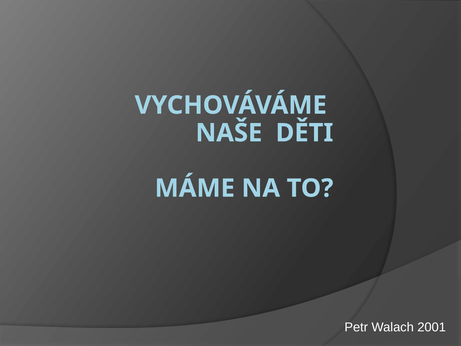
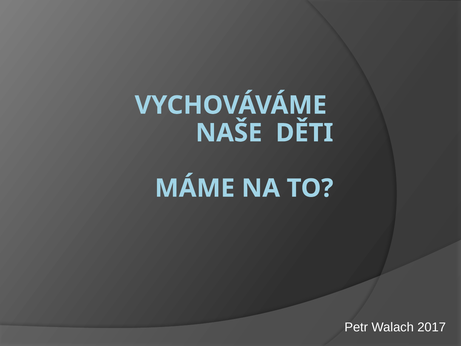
2001: 2001 -> 2017 (432, 327)
